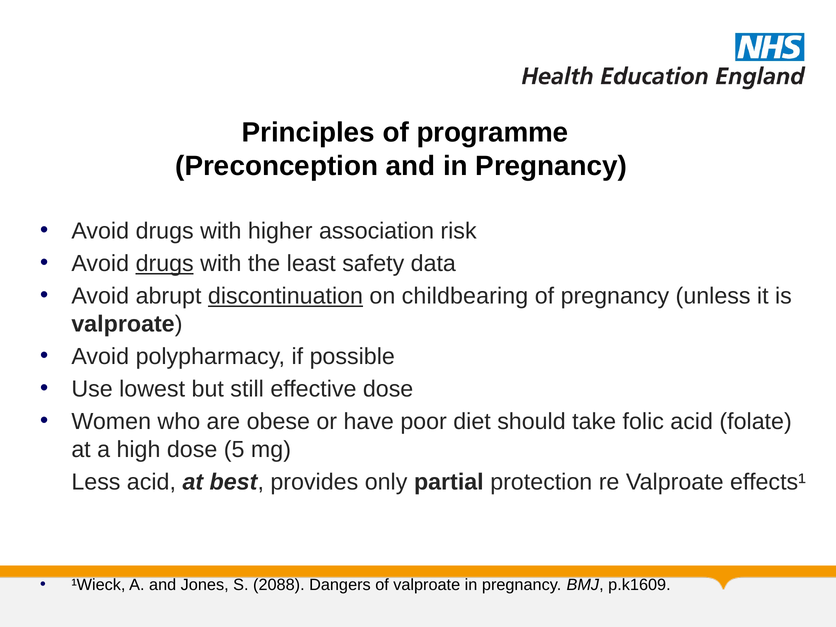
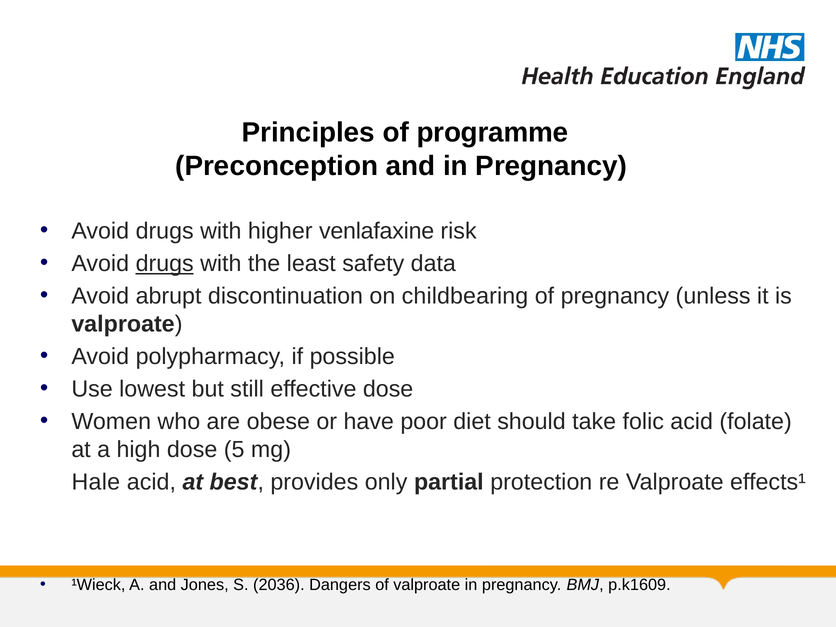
association: association -> venlafaxine (377, 231)
discontinuation underline: present -> none (286, 296)
Less: Less -> Hale (96, 482)
2088: 2088 -> 2036 (279, 585)
